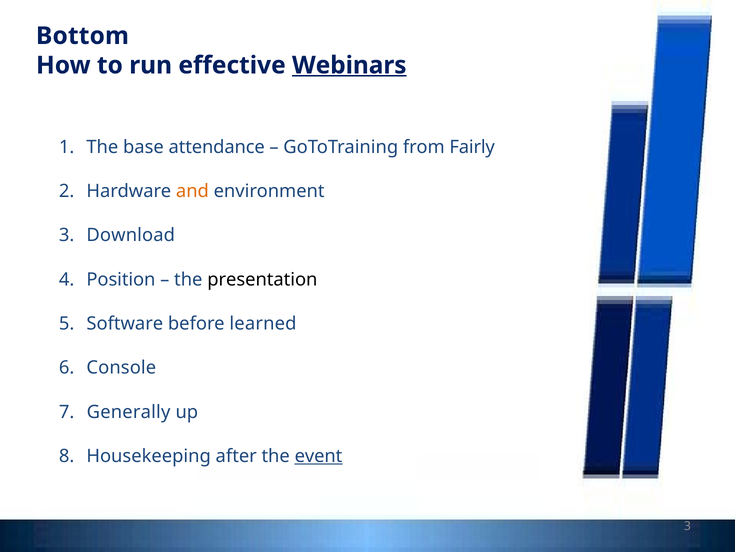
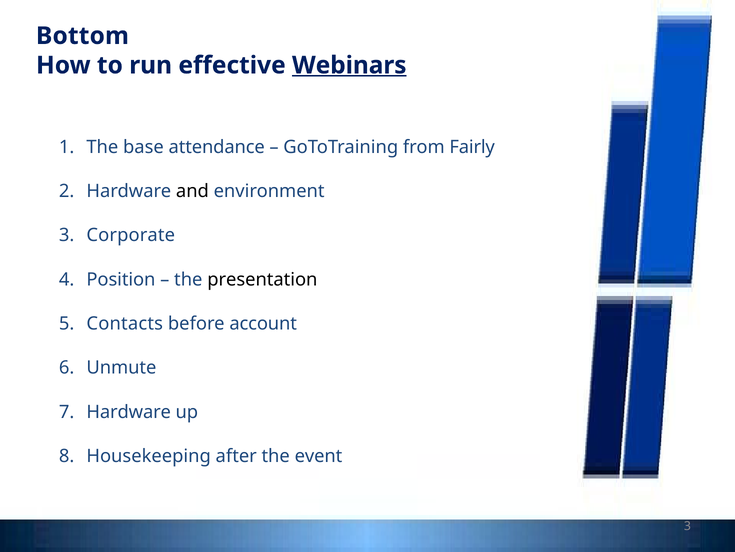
and colour: orange -> black (192, 191)
Download: Download -> Corporate (131, 235)
Software: Software -> Contacts (125, 323)
learned: learned -> account (263, 323)
Console: Console -> Unmute (121, 367)
Generally: Generally -> Hardware (129, 411)
event underline: present -> none (319, 456)
